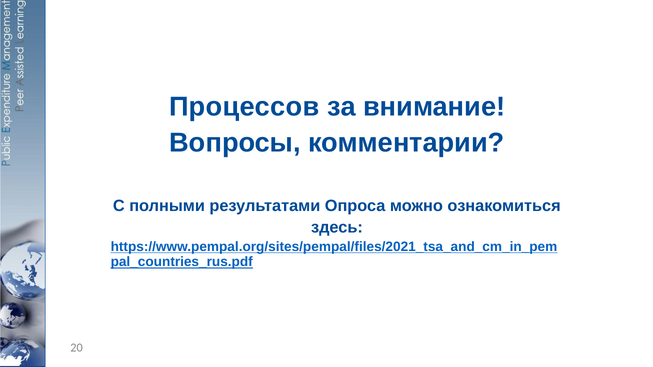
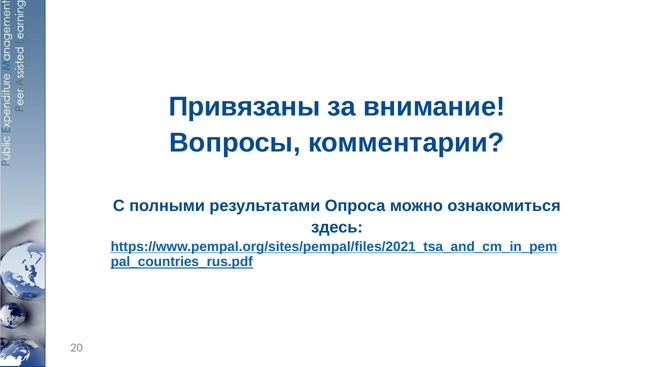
Процессов: Процессов -> Привязаны (244, 107)
